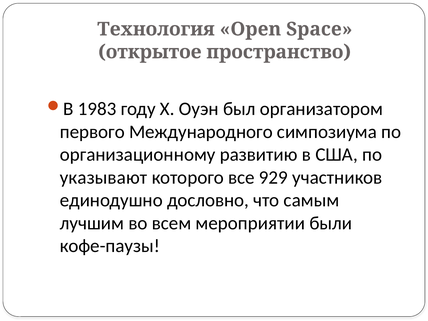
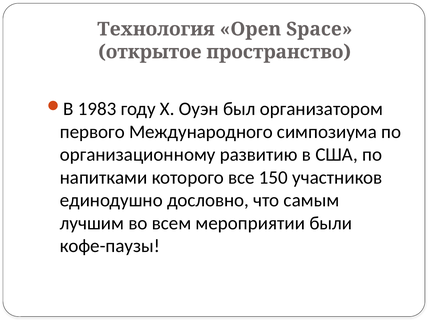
указывают: указывают -> напитками (104, 177)
929: 929 -> 150 (273, 177)
